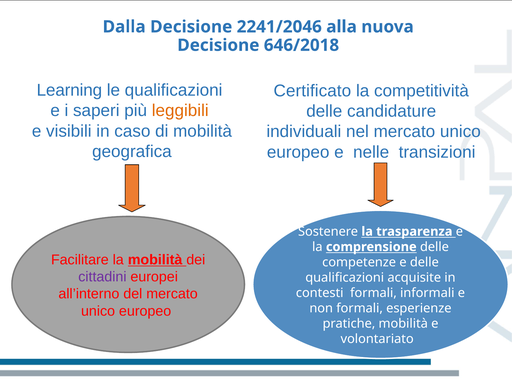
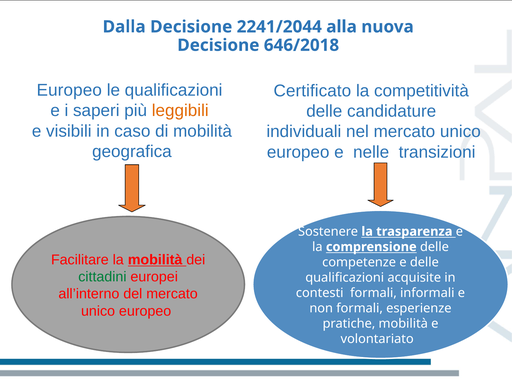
2241/2046: 2241/2046 -> 2241/2044 (279, 27)
Learning: Learning -> Europeo (69, 90)
cittadini colour: purple -> green (102, 277)
